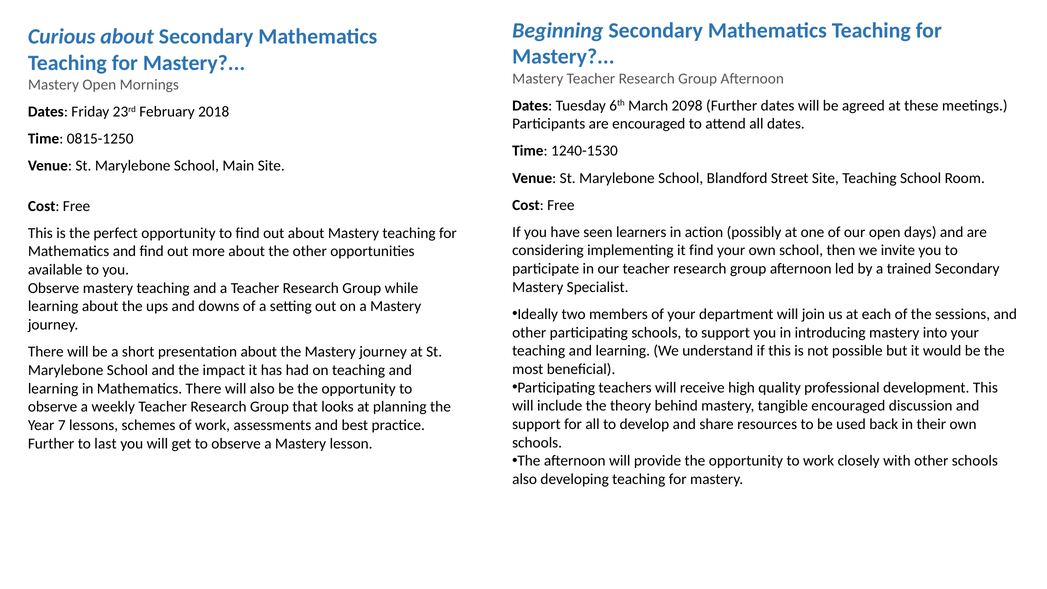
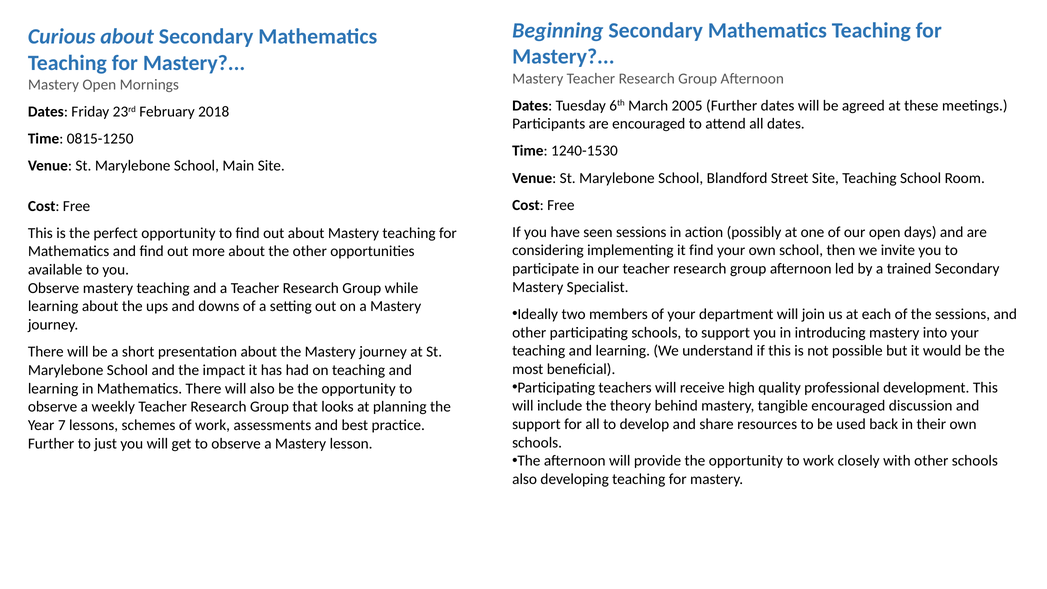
2098: 2098 -> 2005 (687, 106)
seen learners: learners -> sessions (641, 232)
last: last -> just (106, 443)
